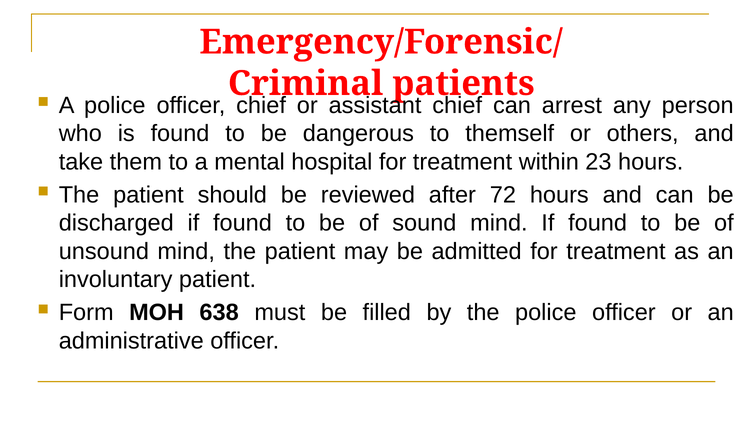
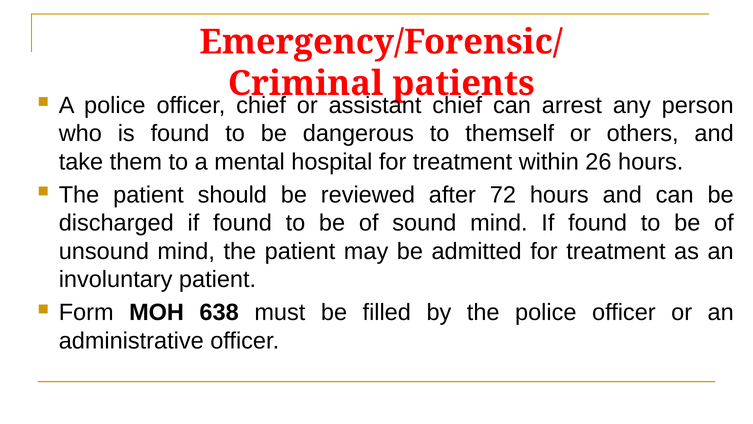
23: 23 -> 26 (598, 162)
